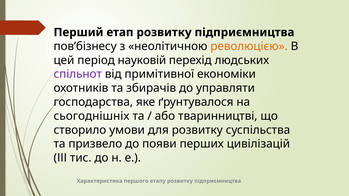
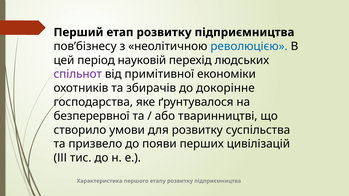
революцією colour: orange -> blue (249, 46)
управляти: управляти -> докорінне (225, 88)
сьогоднішніх: сьогоднішніх -> безперервної (92, 116)
